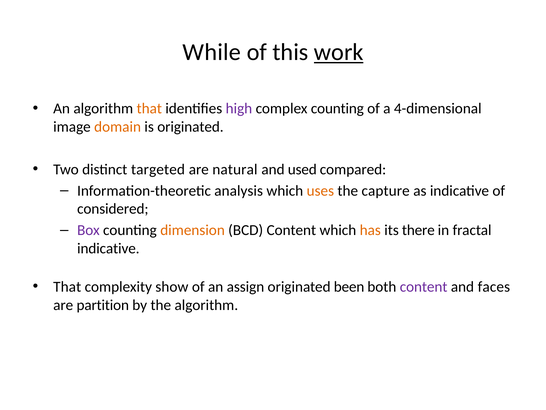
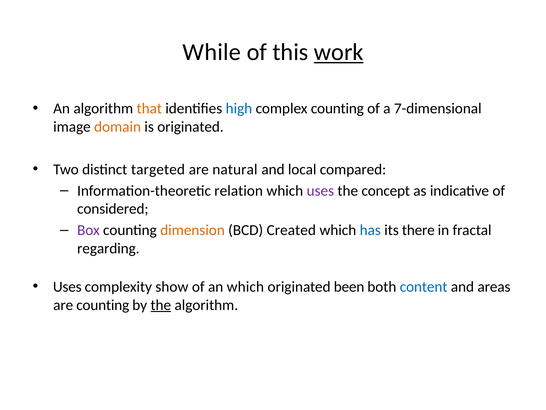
high colour: purple -> blue (239, 108)
4-dimensional: 4-dimensional -> 7-dimensional (438, 108)
used: used -> local (302, 169)
analysis: analysis -> relation (239, 190)
uses colour: orange -> purple (320, 190)
capture: capture -> concept (386, 190)
BCD Content: Content -> Created (291, 230)
has colour: orange -> blue (370, 230)
indicative: indicative -> regarding (108, 248)
That: That -> Uses (67, 286)
an assign: assign -> which (245, 286)
content colour: purple -> blue (424, 286)
faces: faces -> areas (494, 286)
are partition: partition -> counting (103, 305)
the underline: none -> present (161, 305)
